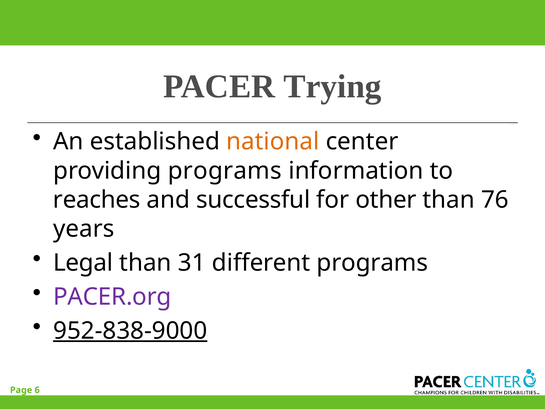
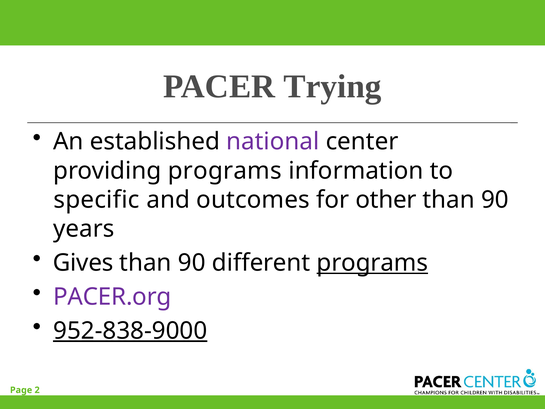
national colour: orange -> purple (273, 142)
reaches: reaches -> specific (97, 200)
successful: successful -> outcomes (253, 200)
76: 76 -> 90 (495, 200)
Legal: Legal -> Gives (83, 263)
31: 31 -> 90 (192, 263)
programs underline: none -> present (372, 263)
6: 6 -> 2 (37, 390)
